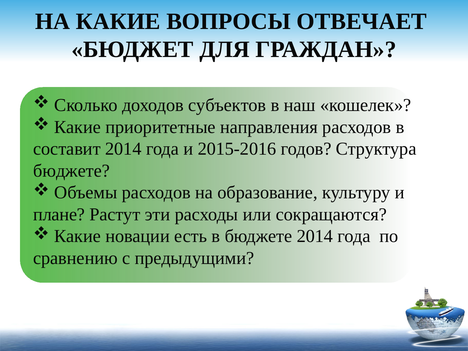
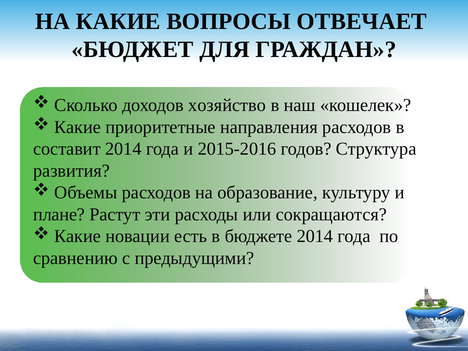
субъектов: субъектов -> хозяйство (227, 105)
бюджете: бюджете -> развития (72, 171)
